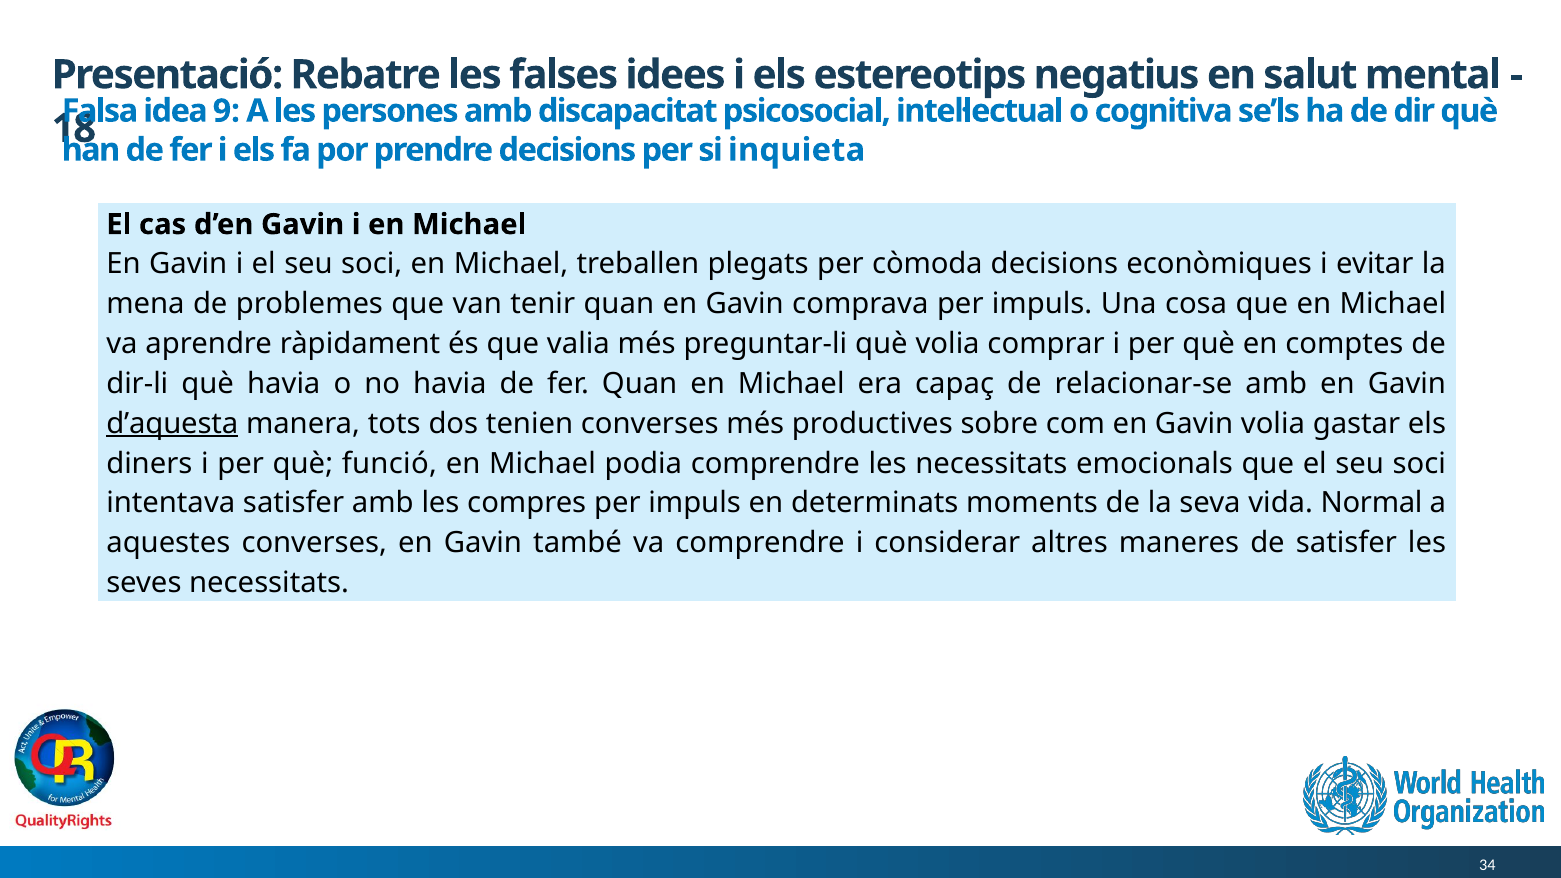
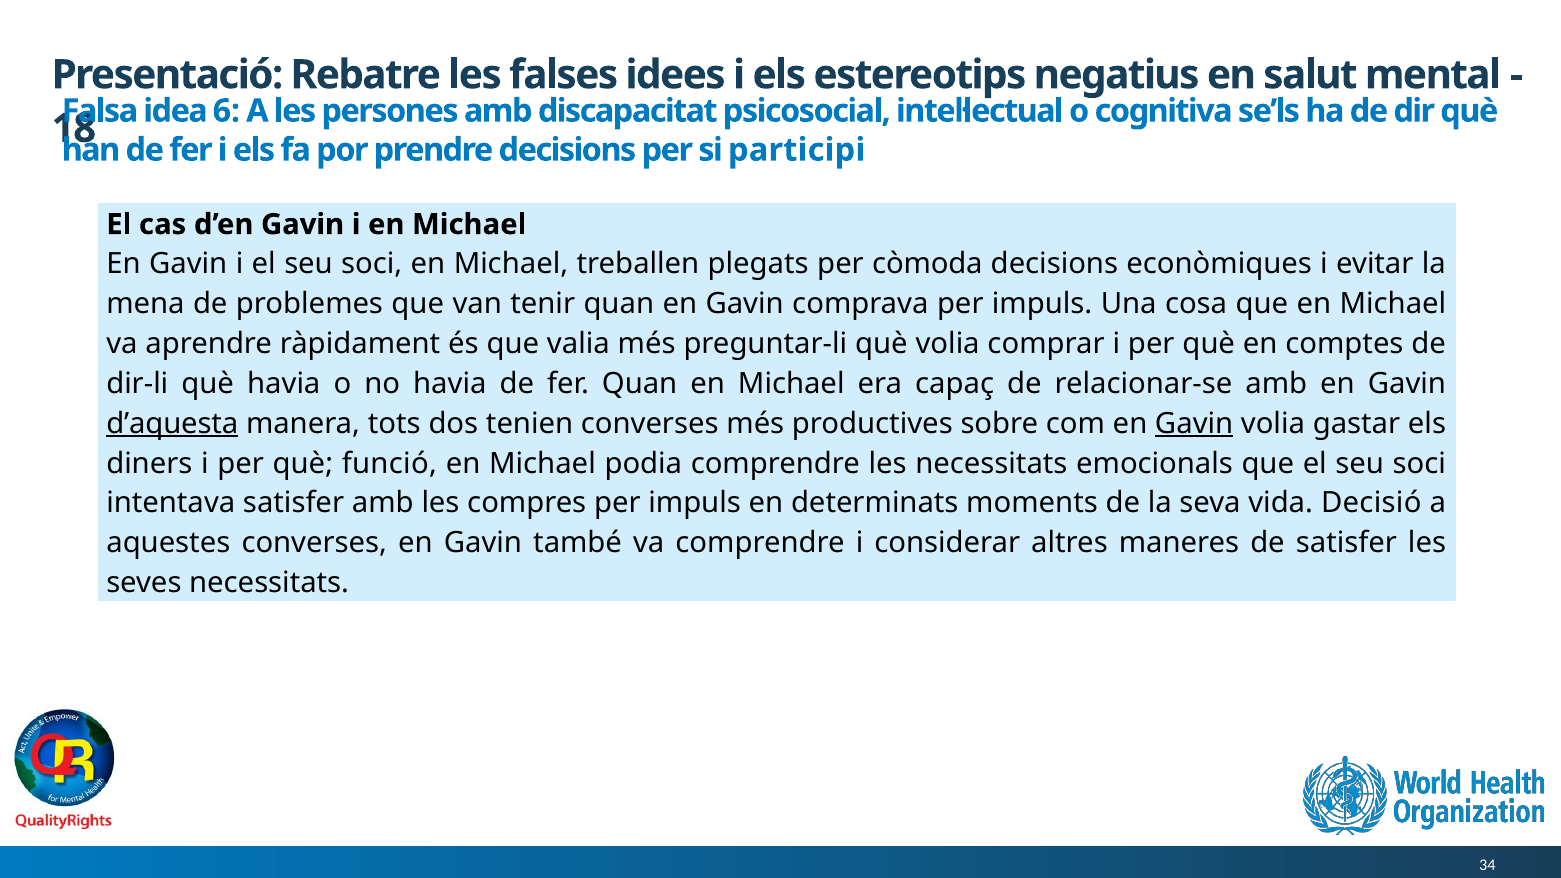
9: 9 -> 6 (226, 111)
inquieta: inquieta -> participi (797, 150)
Gavin underline: none -> present (1194, 424)
Normal: Normal -> Decisió (1371, 503)
